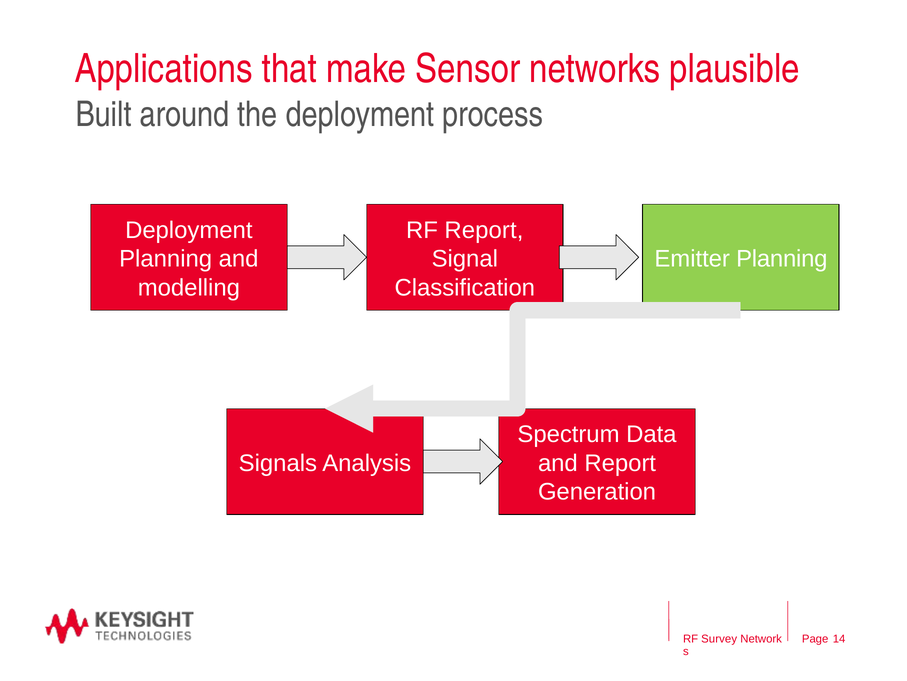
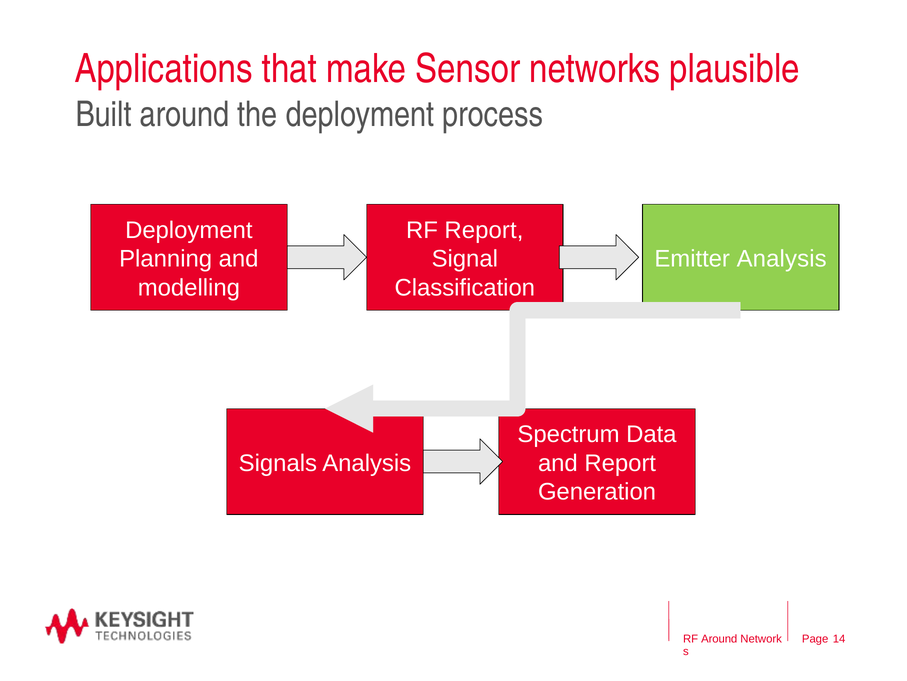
Emitter Planning: Planning -> Analysis (782, 259)
RF Survey: Survey -> Around (719, 638)
